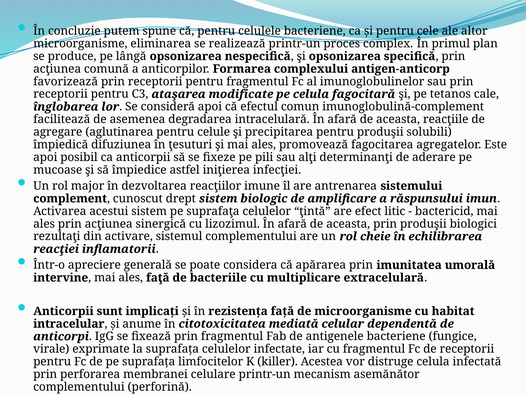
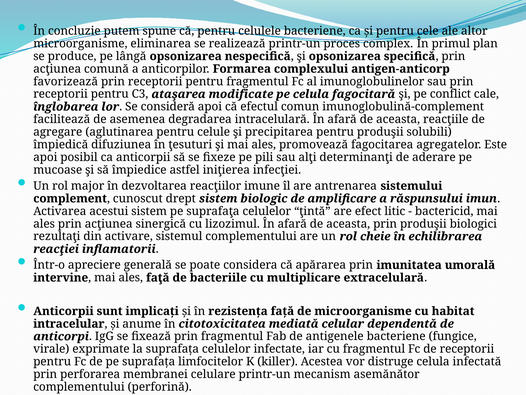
tetanos: tetanos -> conflict (450, 94)
